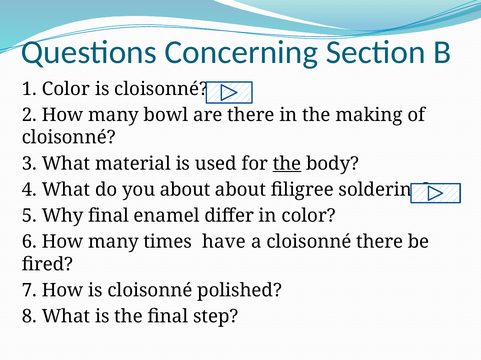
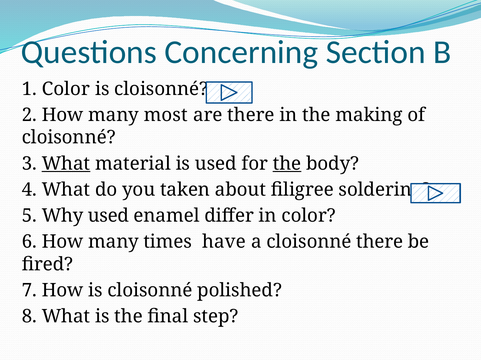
bowl: bowl -> most (166, 115)
What underline: none -> present (66, 164)
you about: about -> taken (185, 190)
Why final: final -> used (109, 216)
